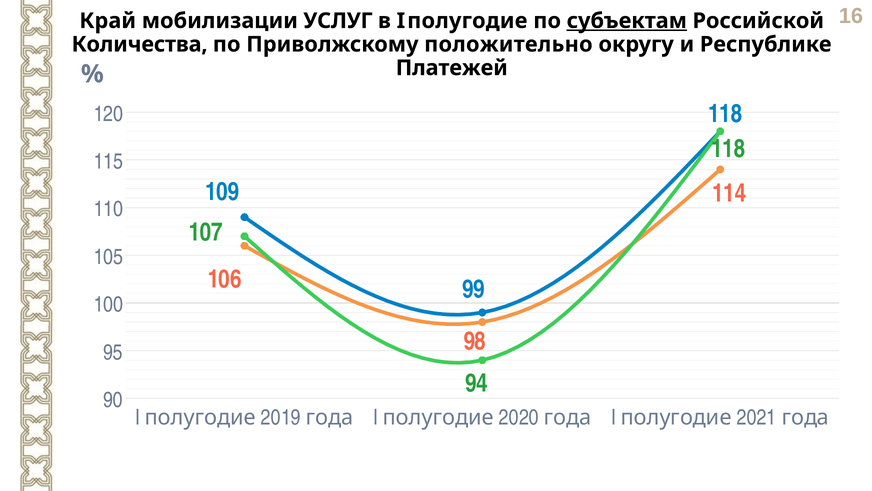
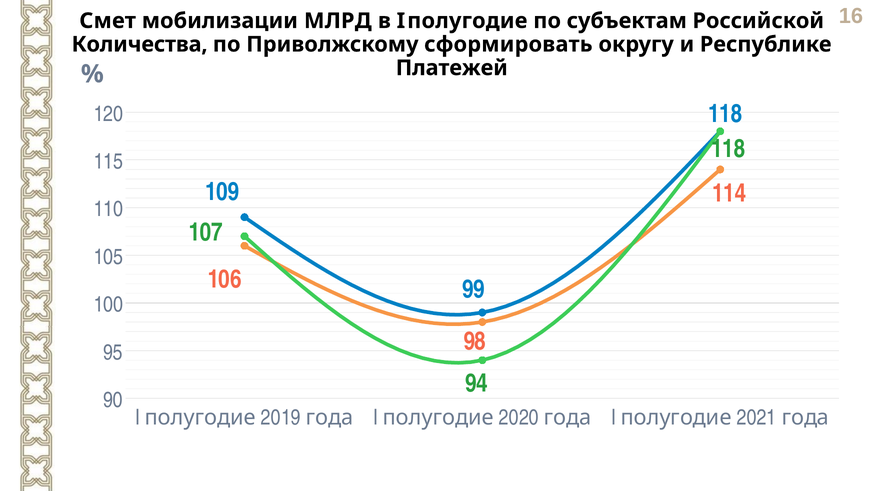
Край: Край -> Смет (108, 21)
УСЛУГ: УСЛУГ -> МЛРД (338, 21)
субъектам underline: present -> none (627, 21)
положительно: положительно -> сформировать (508, 44)
